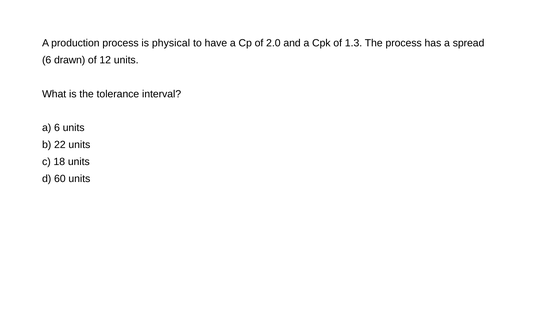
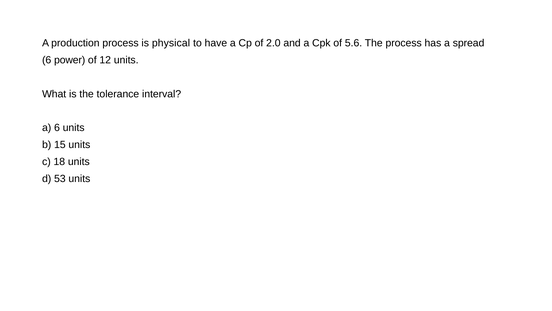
1.3: 1.3 -> 5.6 (354, 43)
drawn: drawn -> power (70, 60)
22: 22 -> 15 (60, 145)
60: 60 -> 53 (60, 178)
